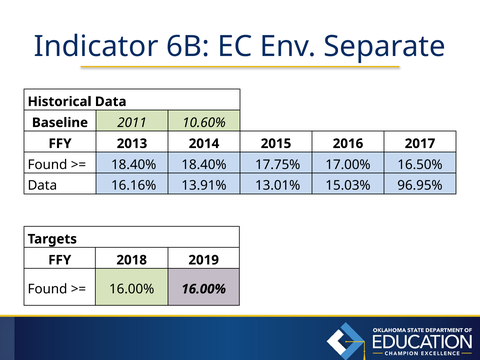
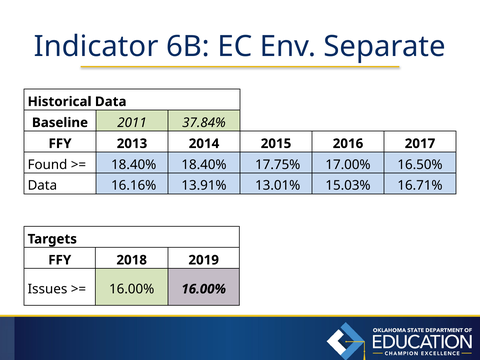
10.60%: 10.60% -> 37.84% (204, 123)
96.95%: 96.95% -> 16.71% (420, 186)
Found: Found -> Issues (47, 289)
